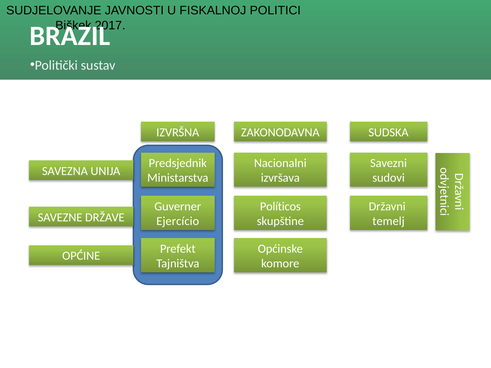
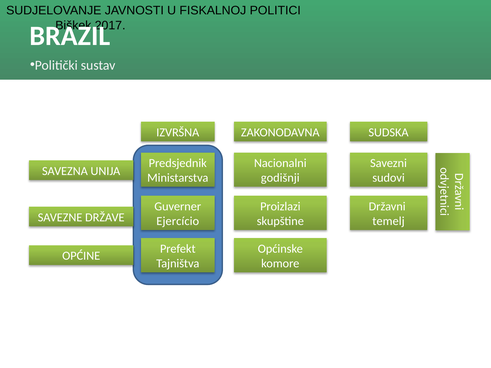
izvršava: izvršava -> godišnji (280, 178)
Políticos: Políticos -> Proizlazi (280, 206)
